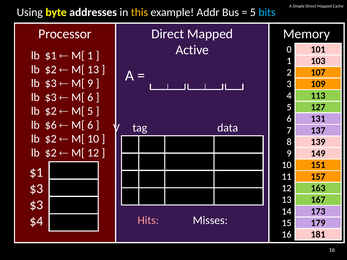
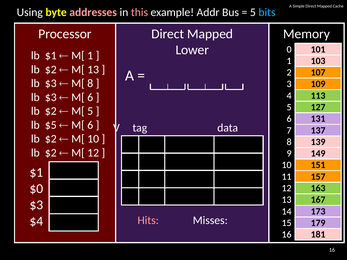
addresses colour: white -> pink (93, 12)
this colour: yellow -> pink (139, 12)
Active: Active -> Lower (192, 50)
M[ 9: 9 -> 8 (90, 83)
$6: $6 -> $5 (51, 125)
$3: $3 -> $0 (36, 189)
